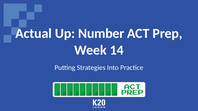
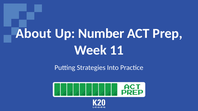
Actual: Actual -> About (34, 34)
14: 14 -> 11 (117, 50)
